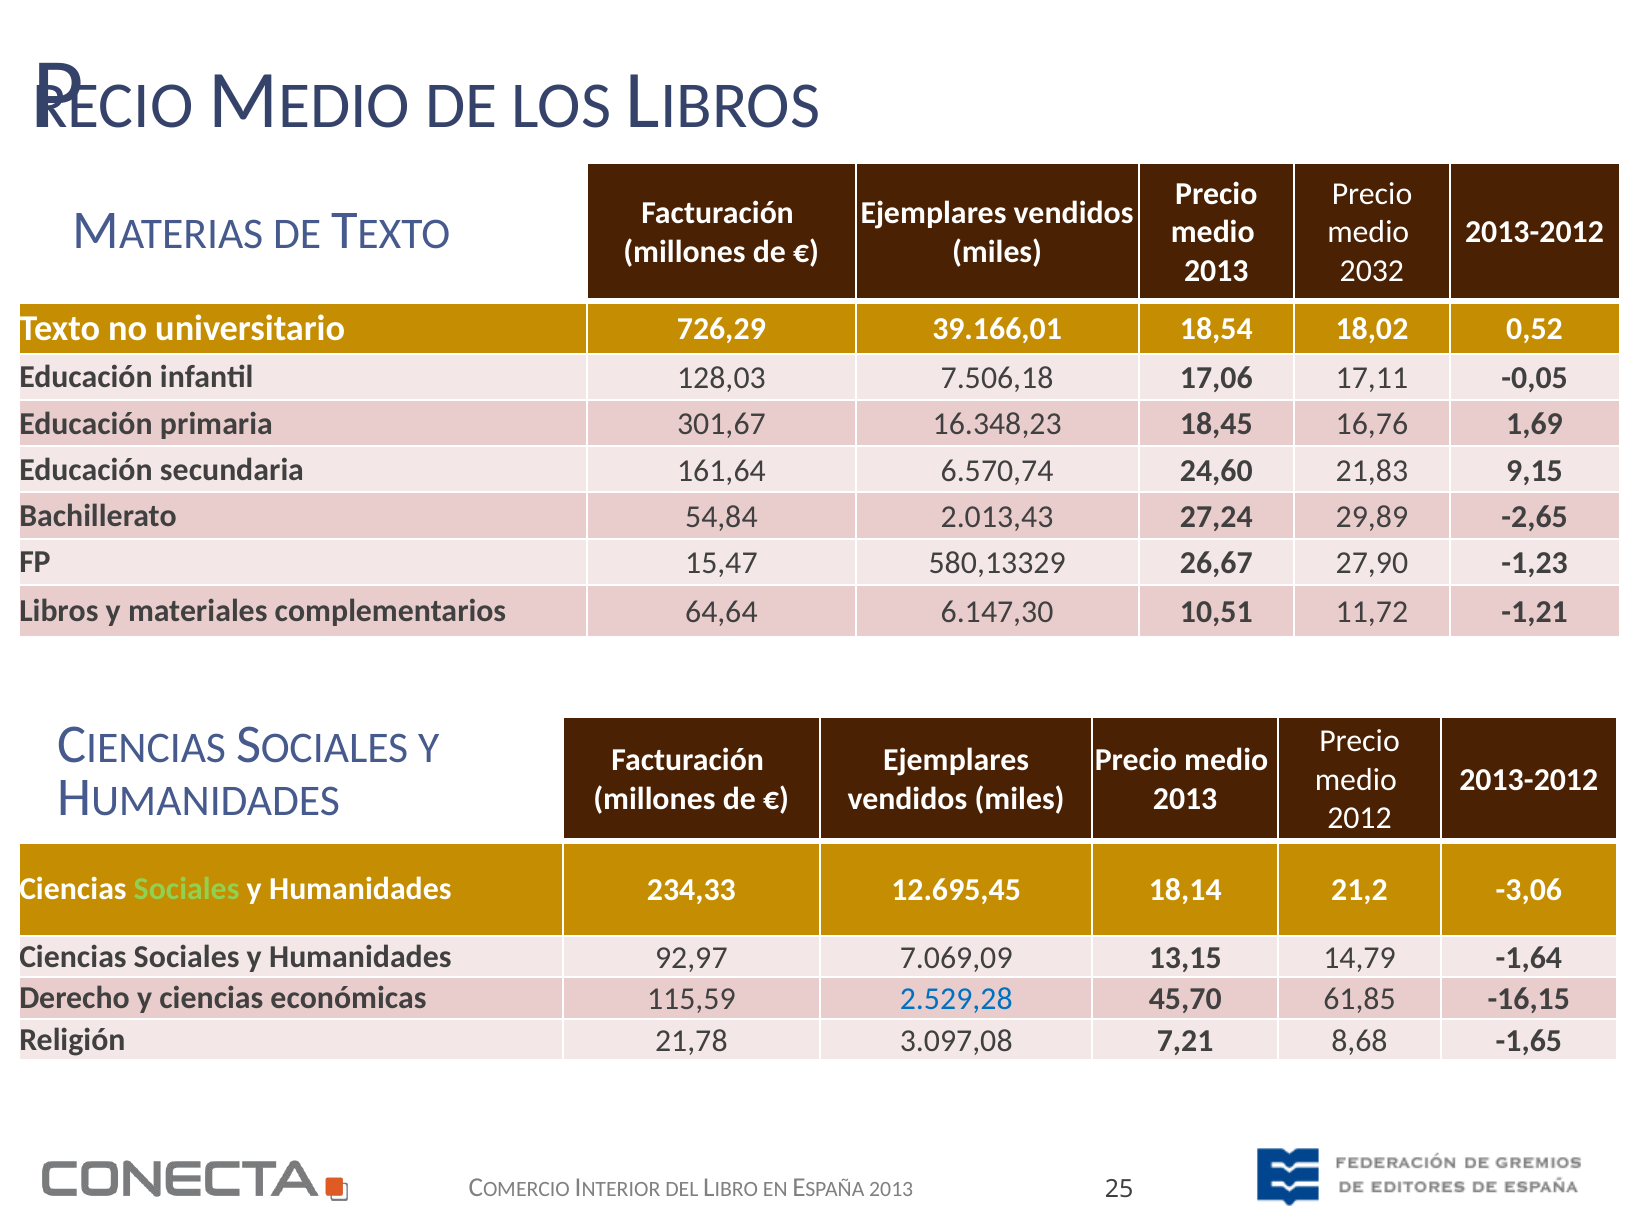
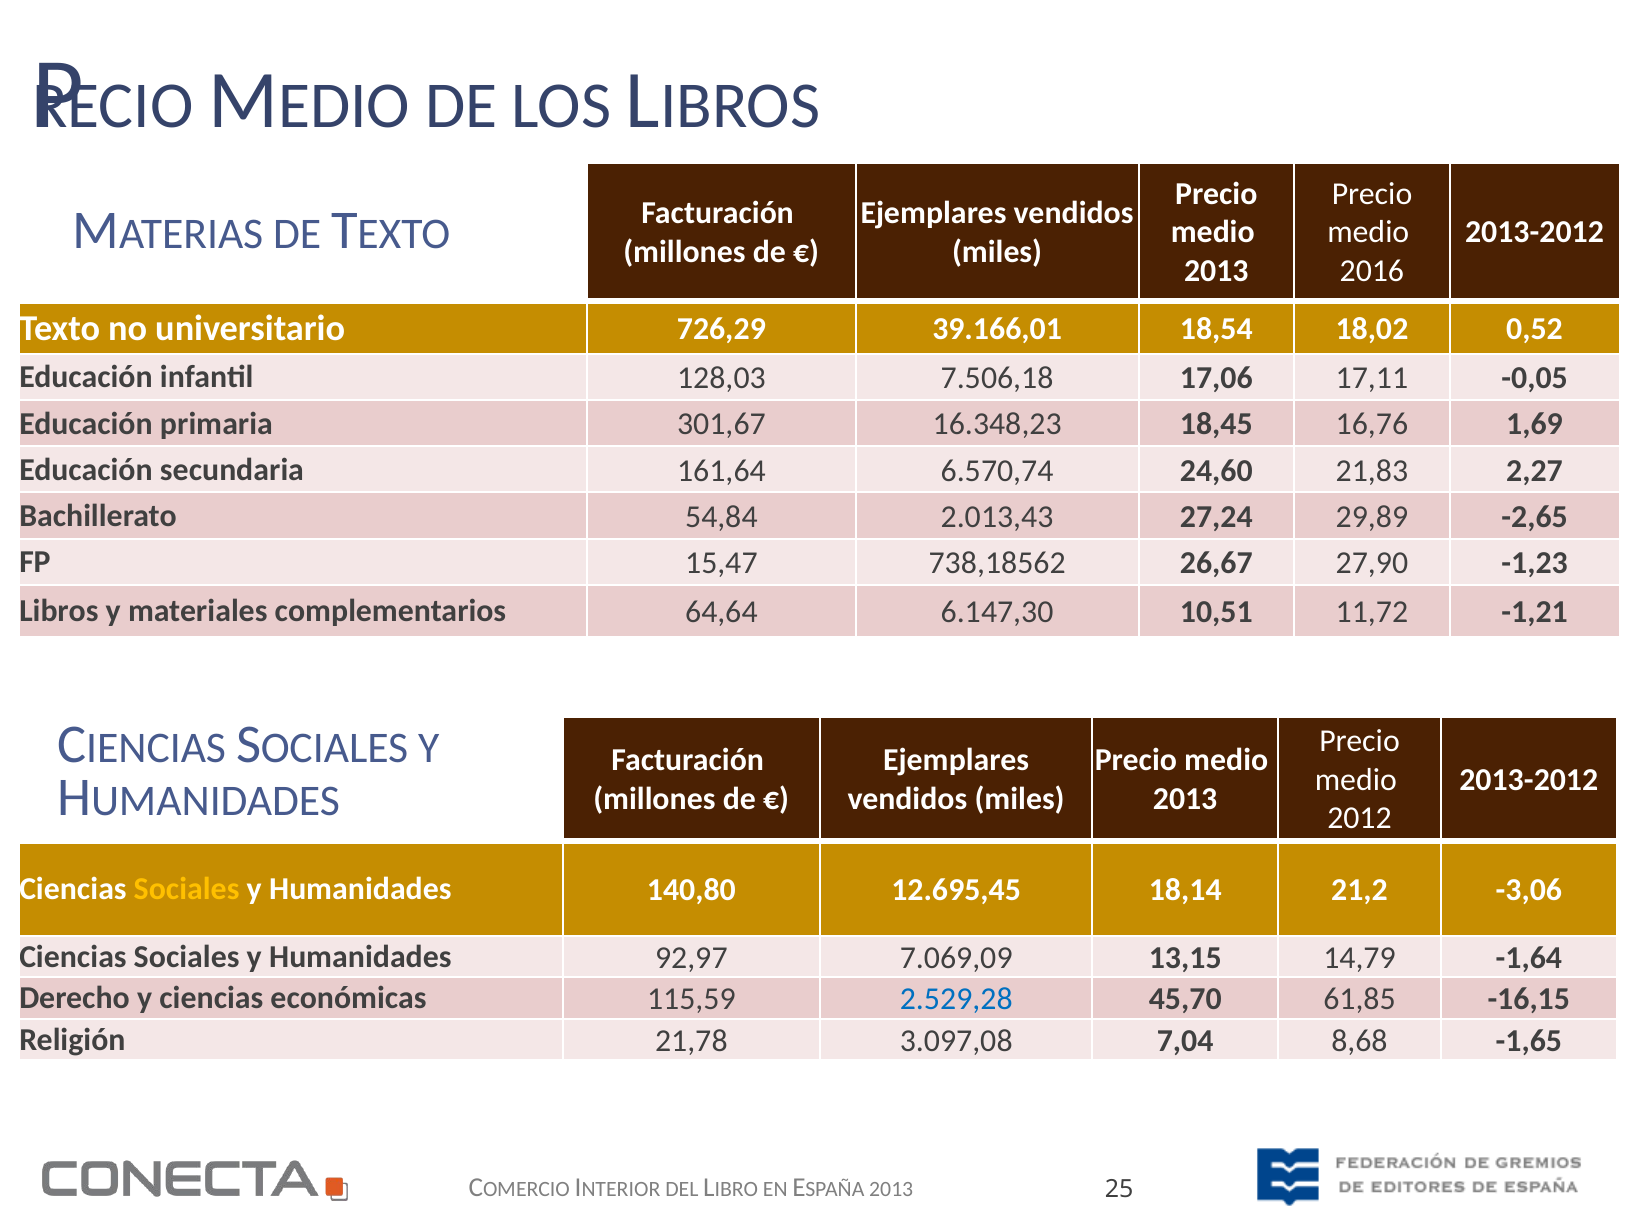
2032: 2032 -> 2016 (1372, 271)
9,15: 9,15 -> 2,27 (1534, 470)
580,13329: 580,13329 -> 738,18562 (997, 563)
Sociales colour: light green -> yellow (187, 889)
234,33: 234,33 -> 140,80 (691, 890)
7,21: 7,21 -> 7,04 (1185, 1040)
